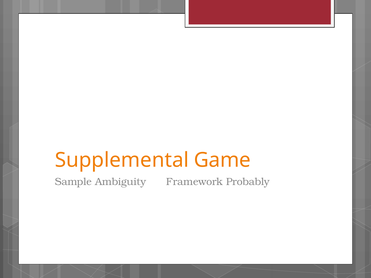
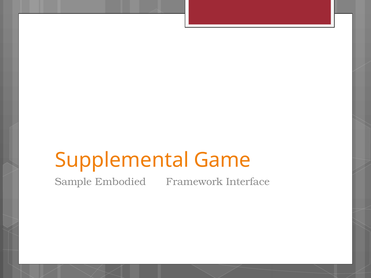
Ambiguity: Ambiguity -> Embodied (121, 182)
Probably: Probably -> Interface (248, 182)
